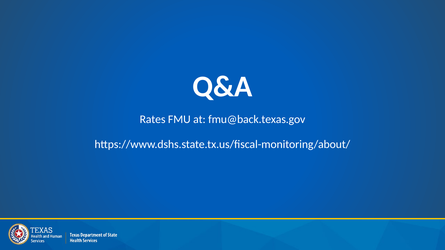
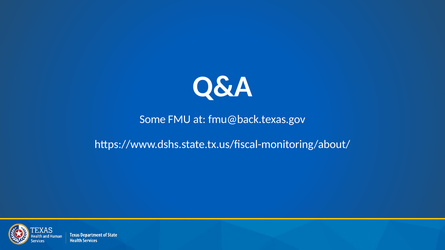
Rates: Rates -> Some (153, 120)
